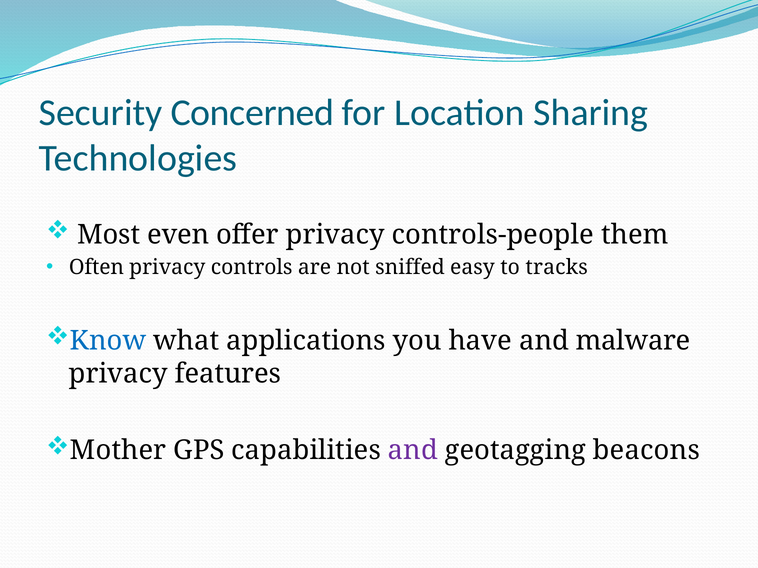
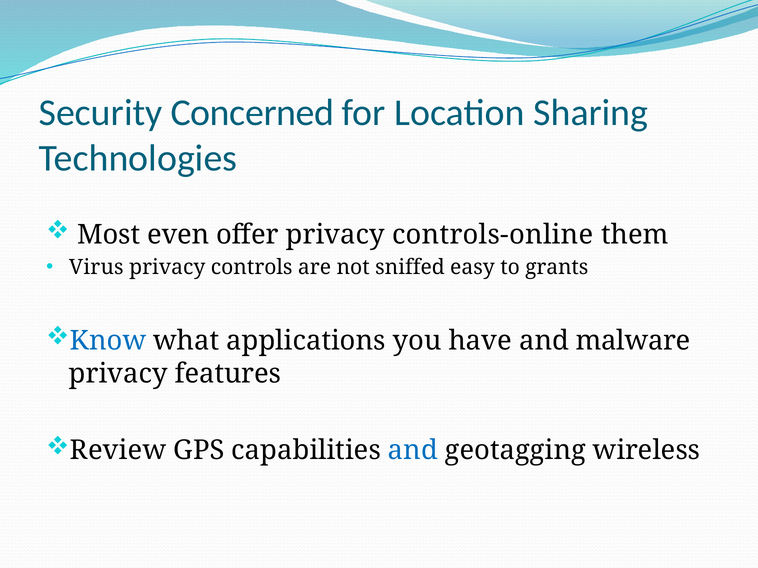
controls-people: controls-people -> controls-online (493, 235)
Often: Often -> Virus (96, 268)
tracks: tracks -> grants (557, 268)
Mother: Mother -> Review (118, 451)
and colour: purple -> blue (413, 451)
beacons: beacons -> wireless (647, 451)
